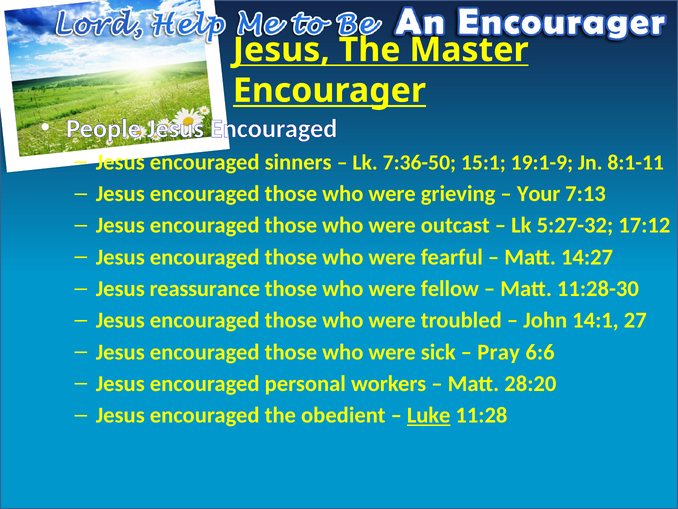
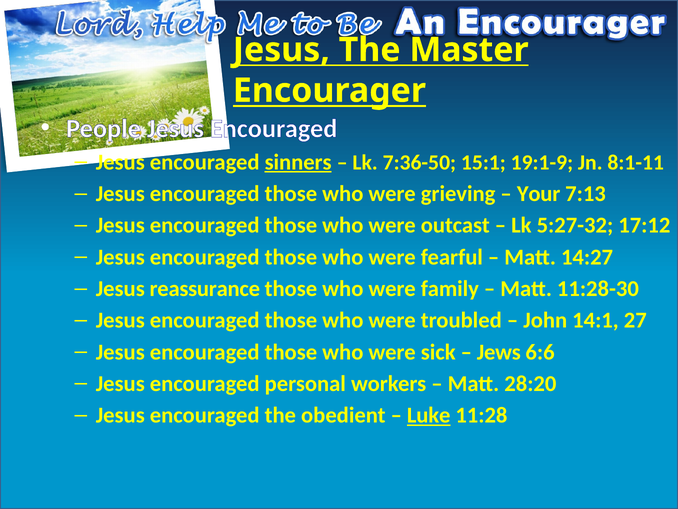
sinners underline: none -> present (298, 162)
fellow: fellow -> family (450, 289)
Pray: Pray -> Jews (499, 352)
